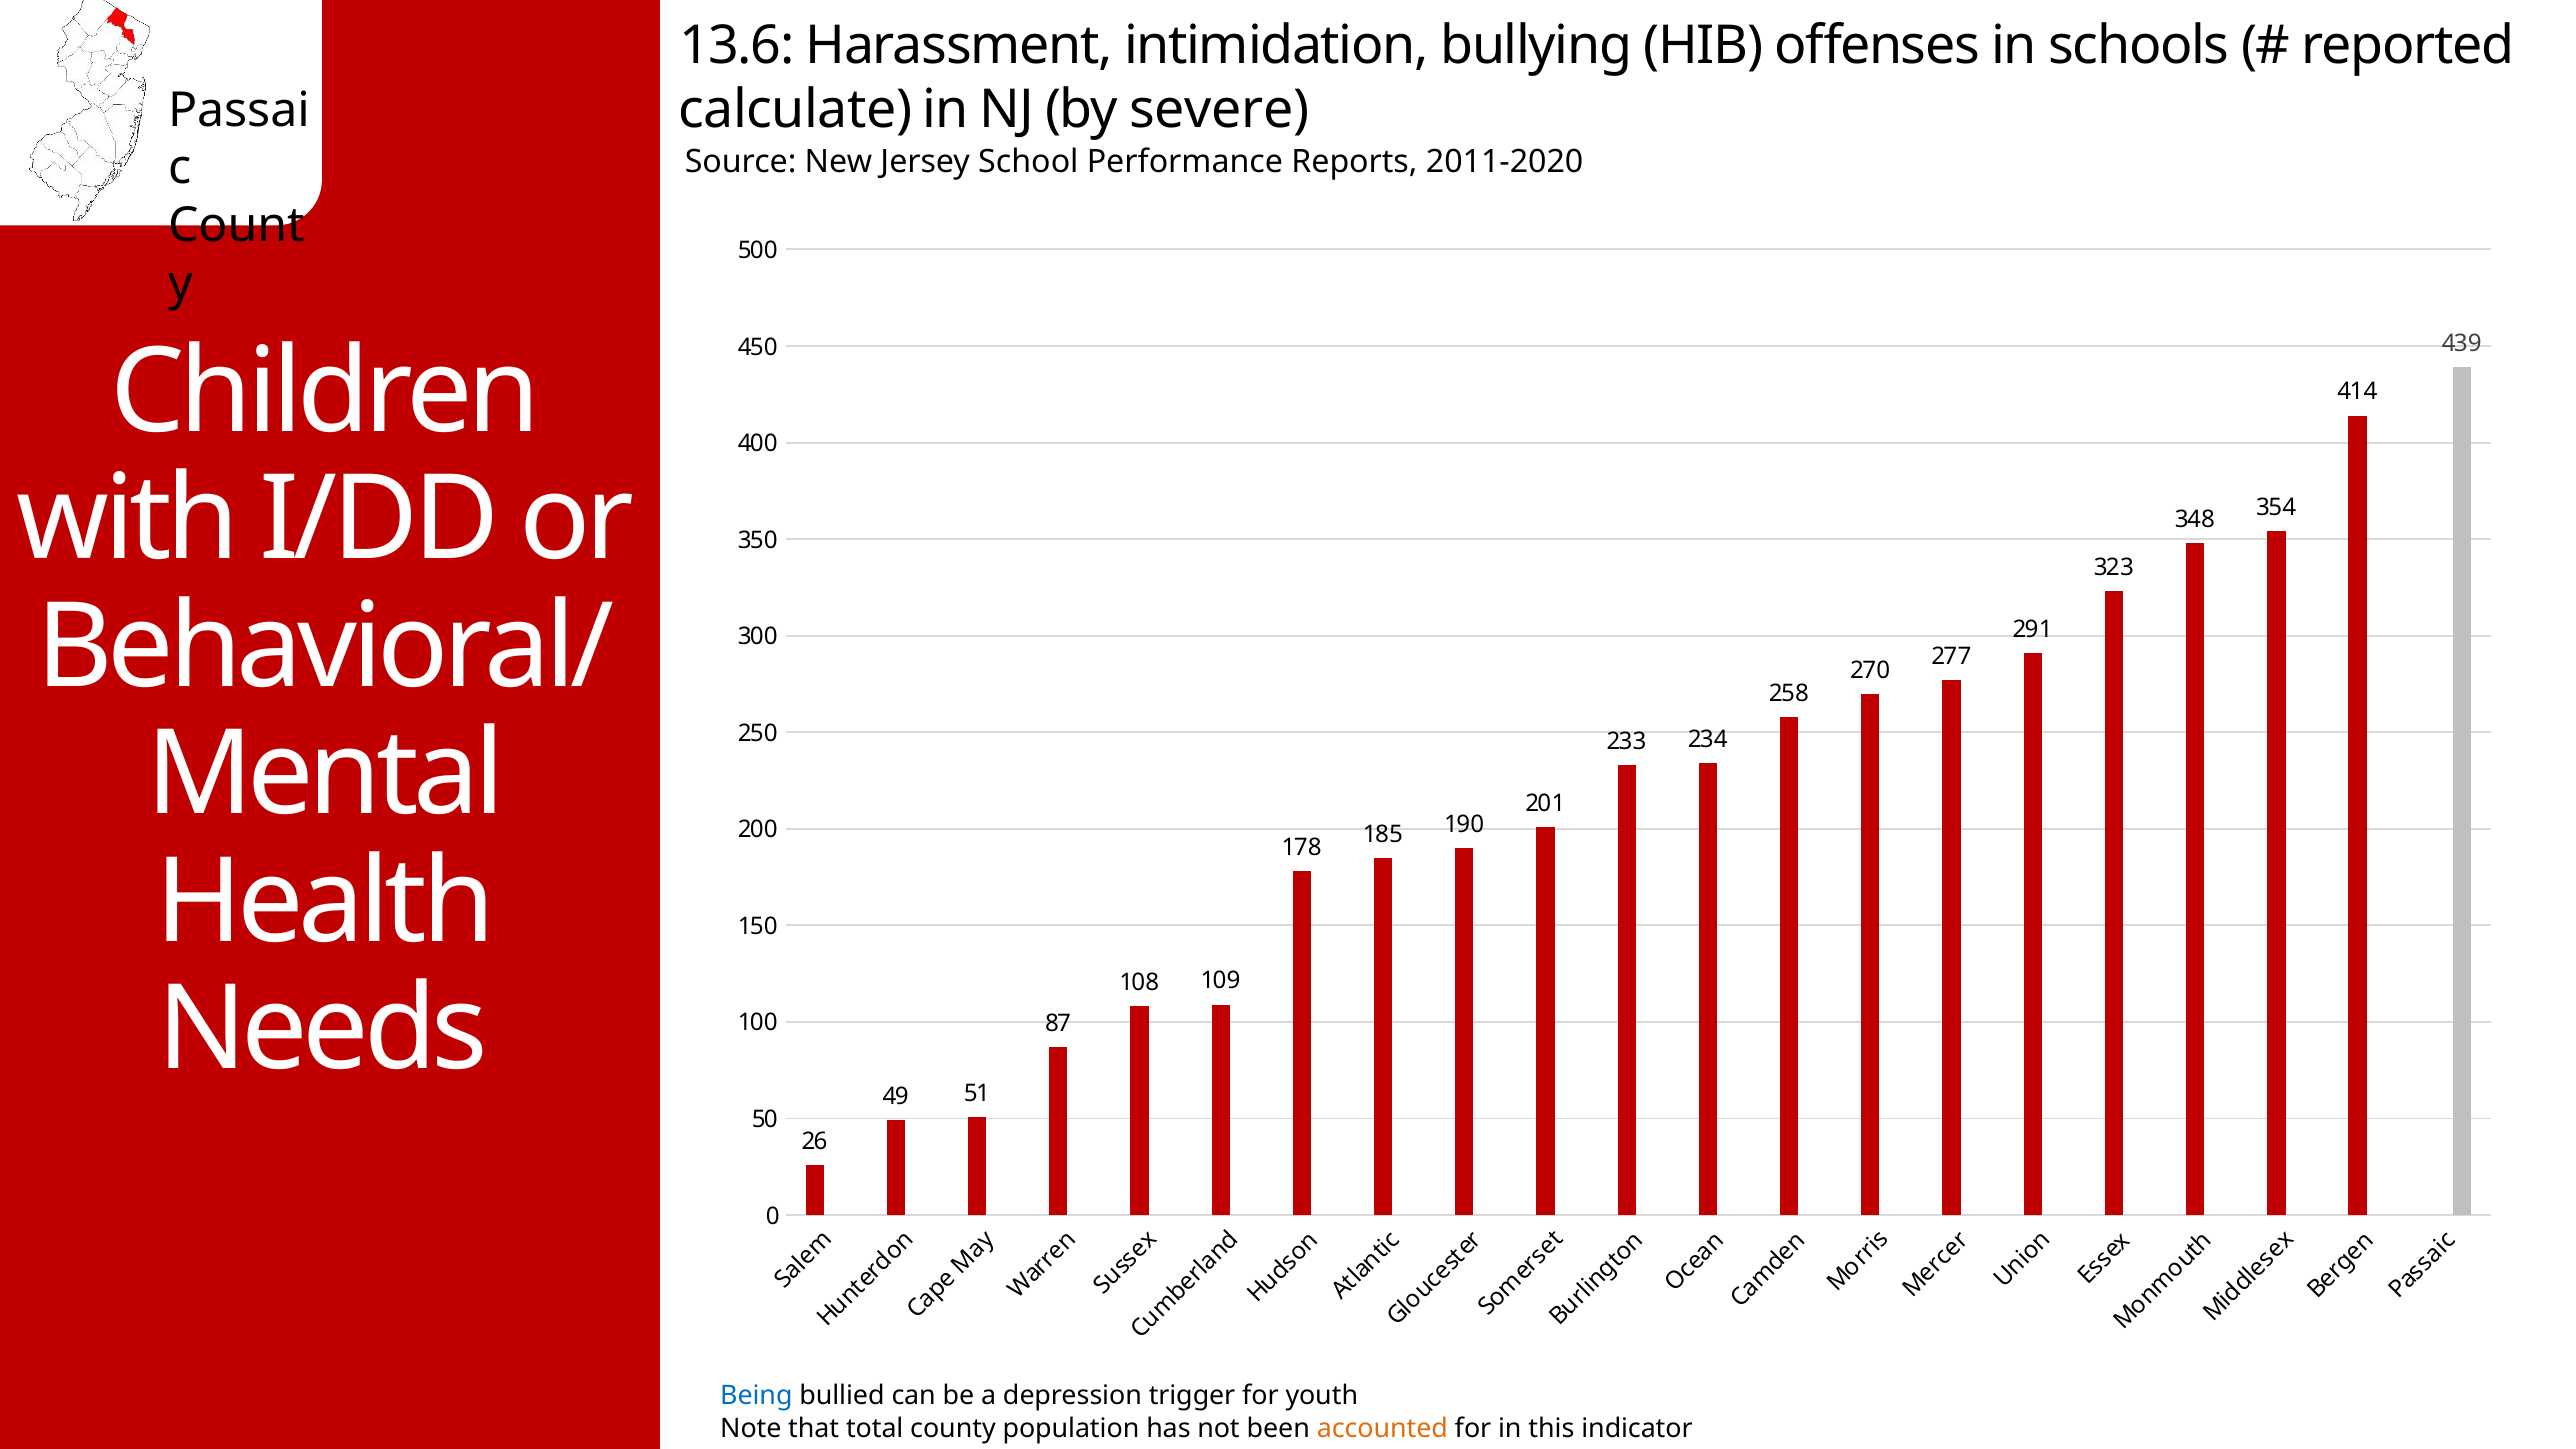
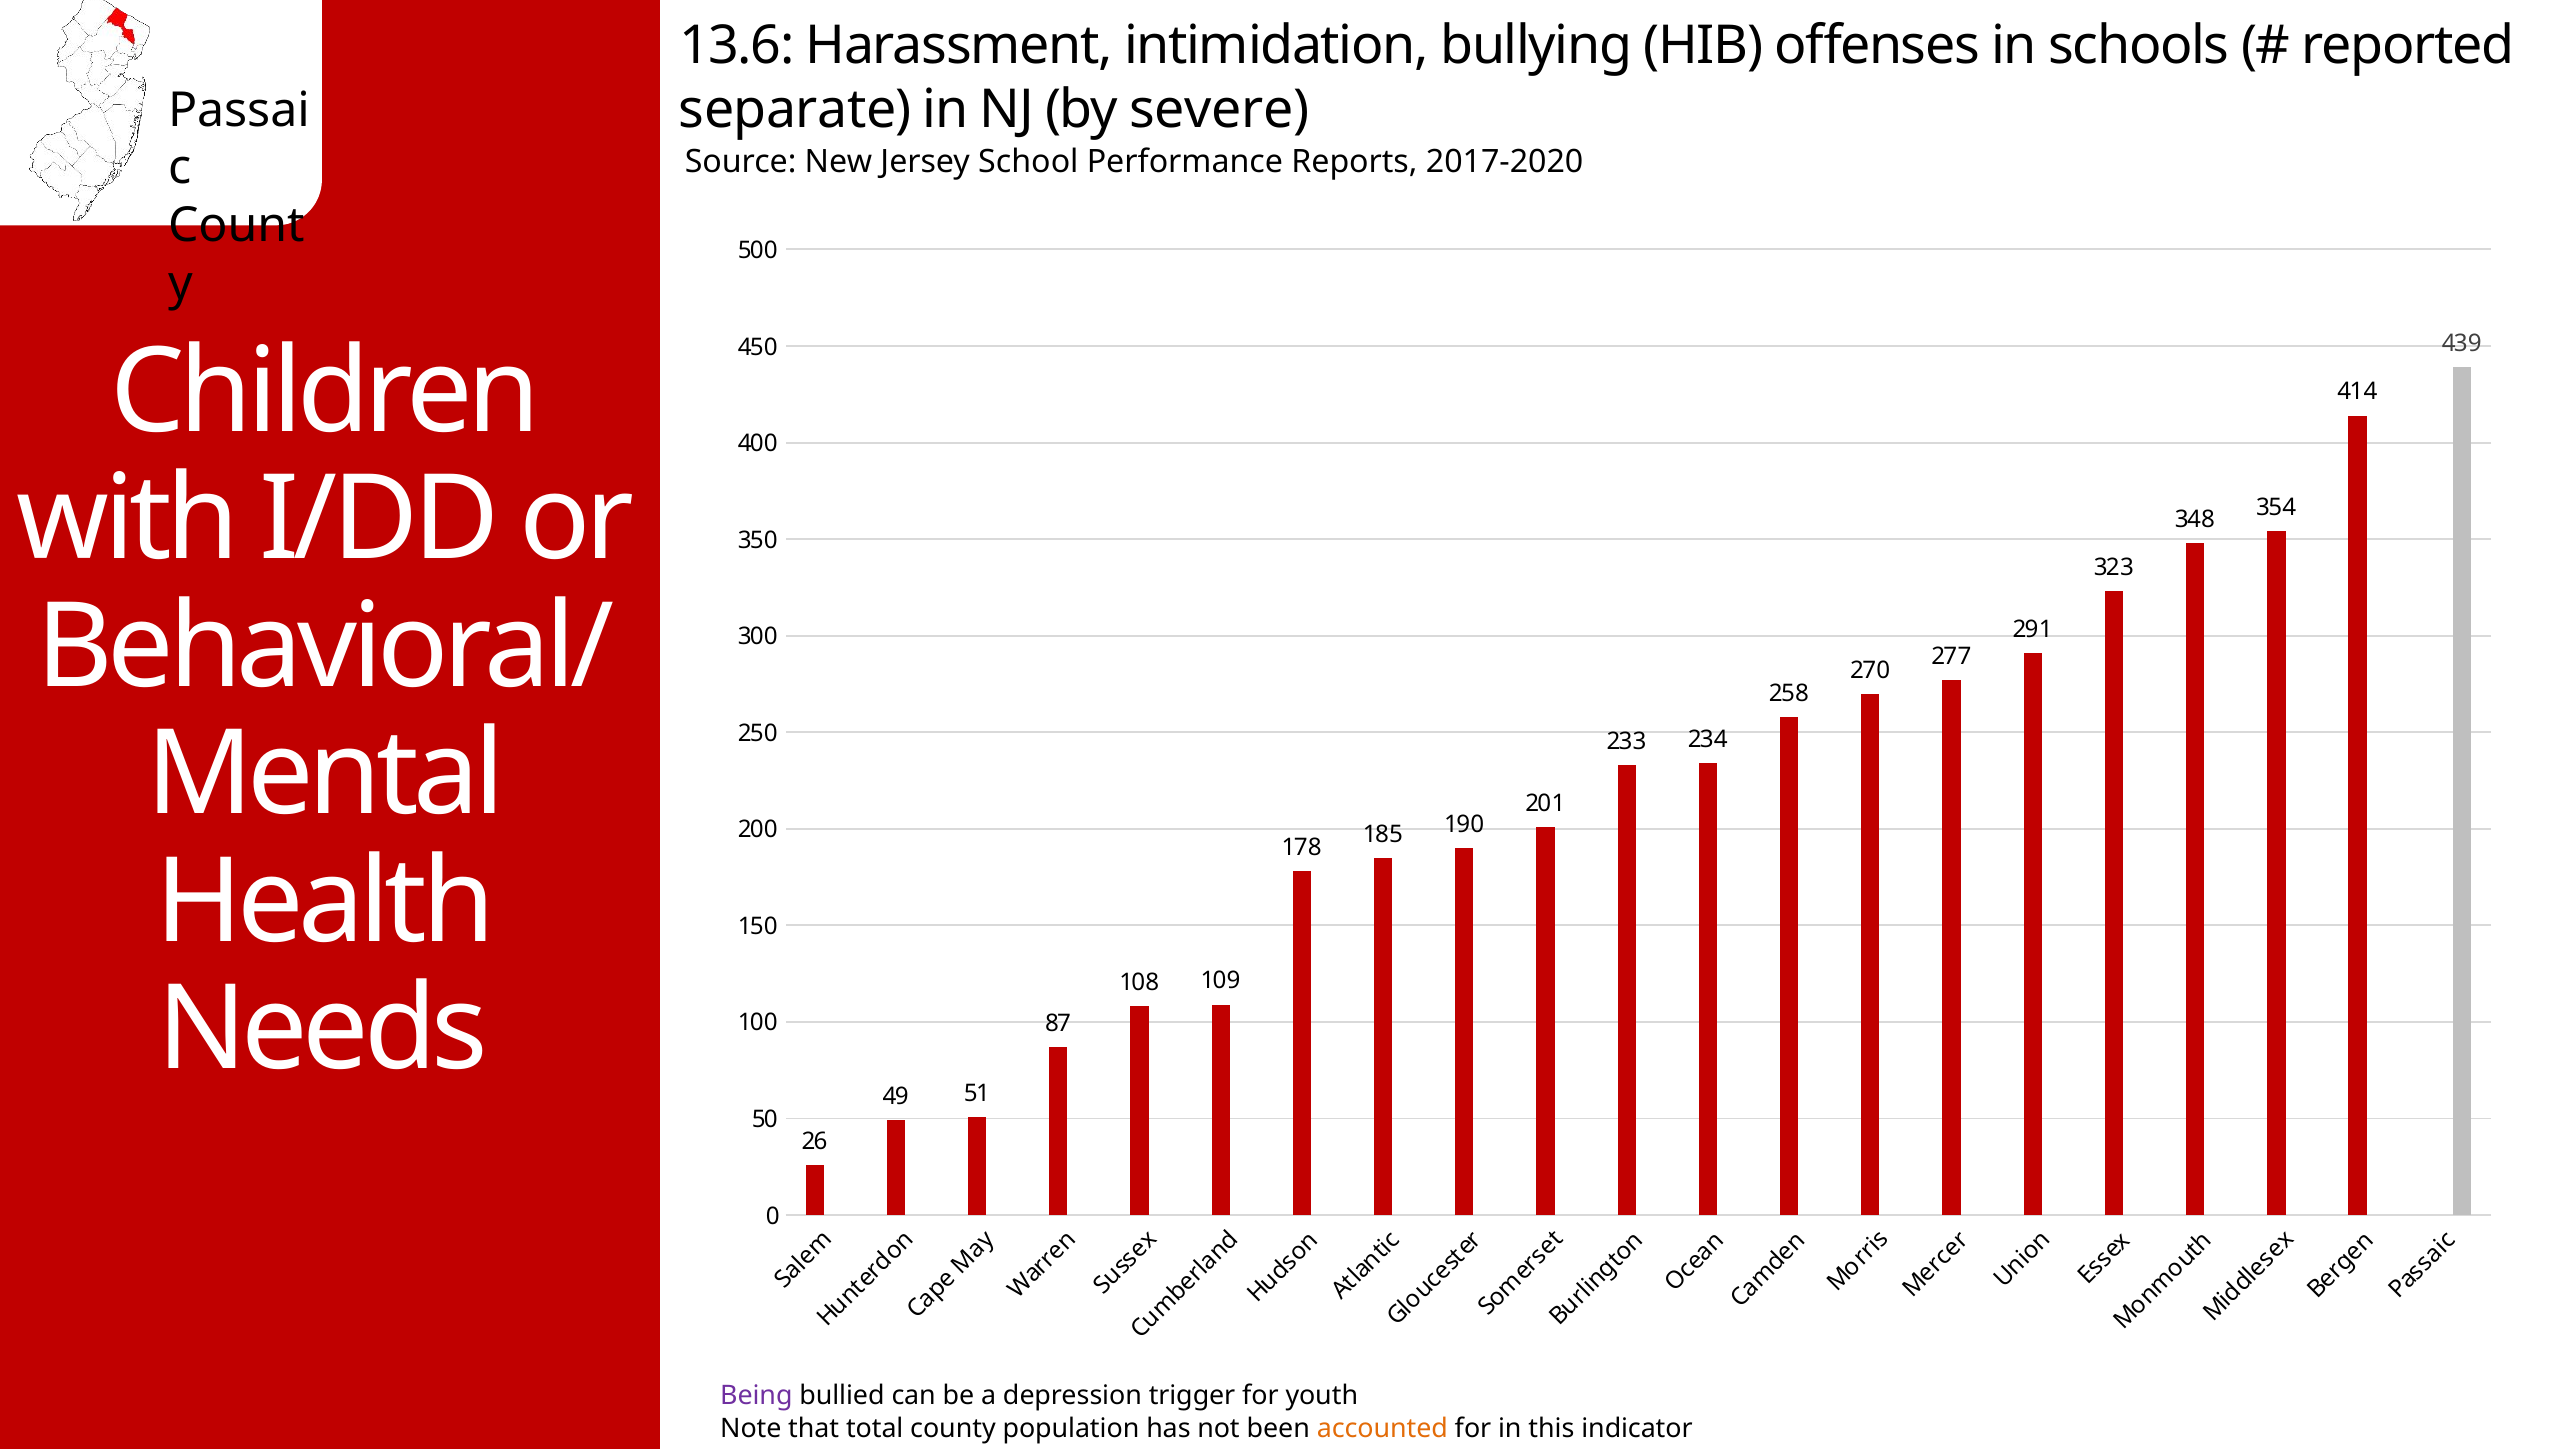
calculate: calculate -> separate (795, 110)
2011-2020: 2011-2020 -> 2017-2020 (1505, 162)
Being colour: blue -> purple (756, 1396)
